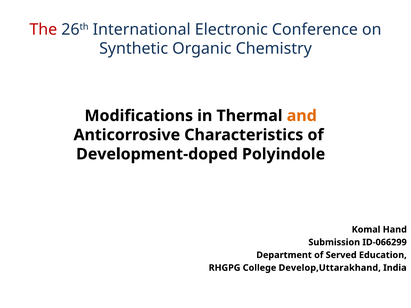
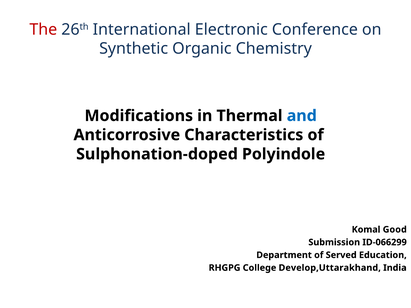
and colour: orange -> blue (302, 116)
Development-doped: Development-doped -> Sulphonation-doped (157, 154)
Hand: Hand -> Good (395, 230)
